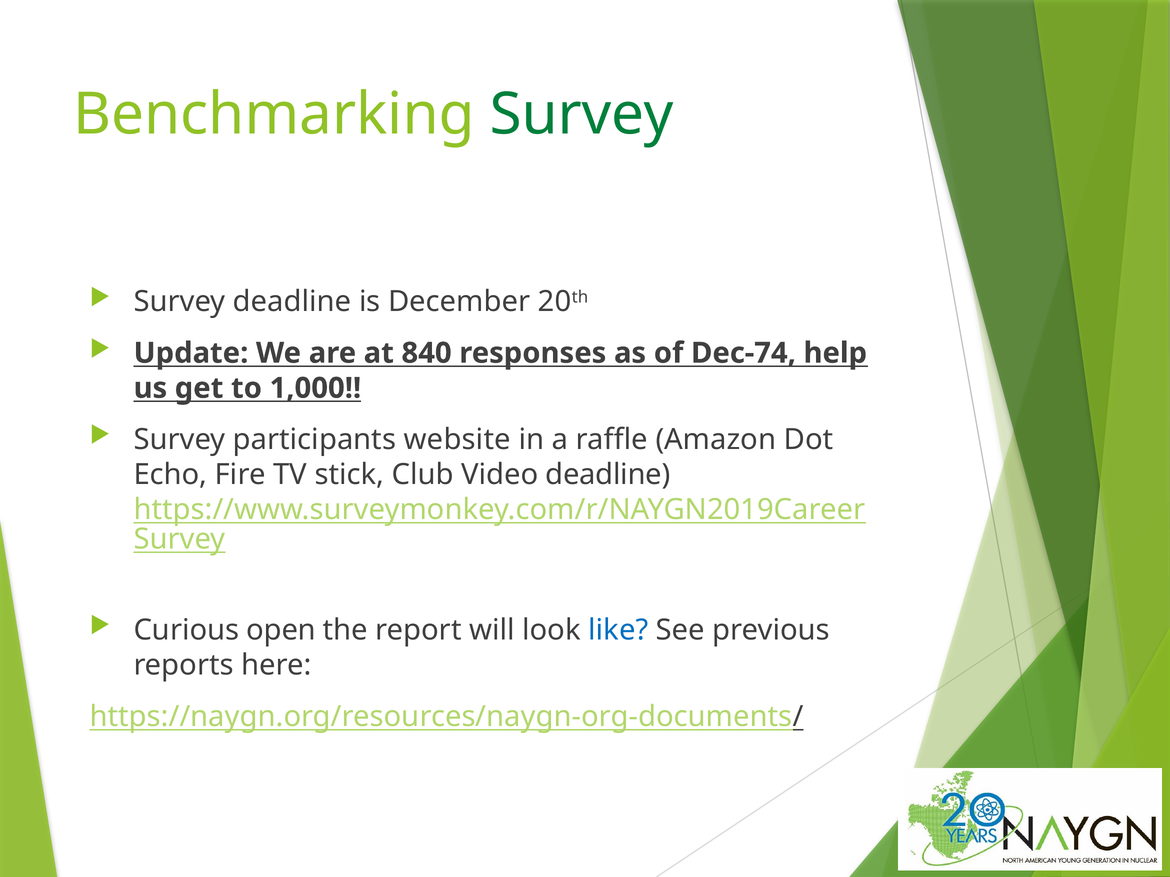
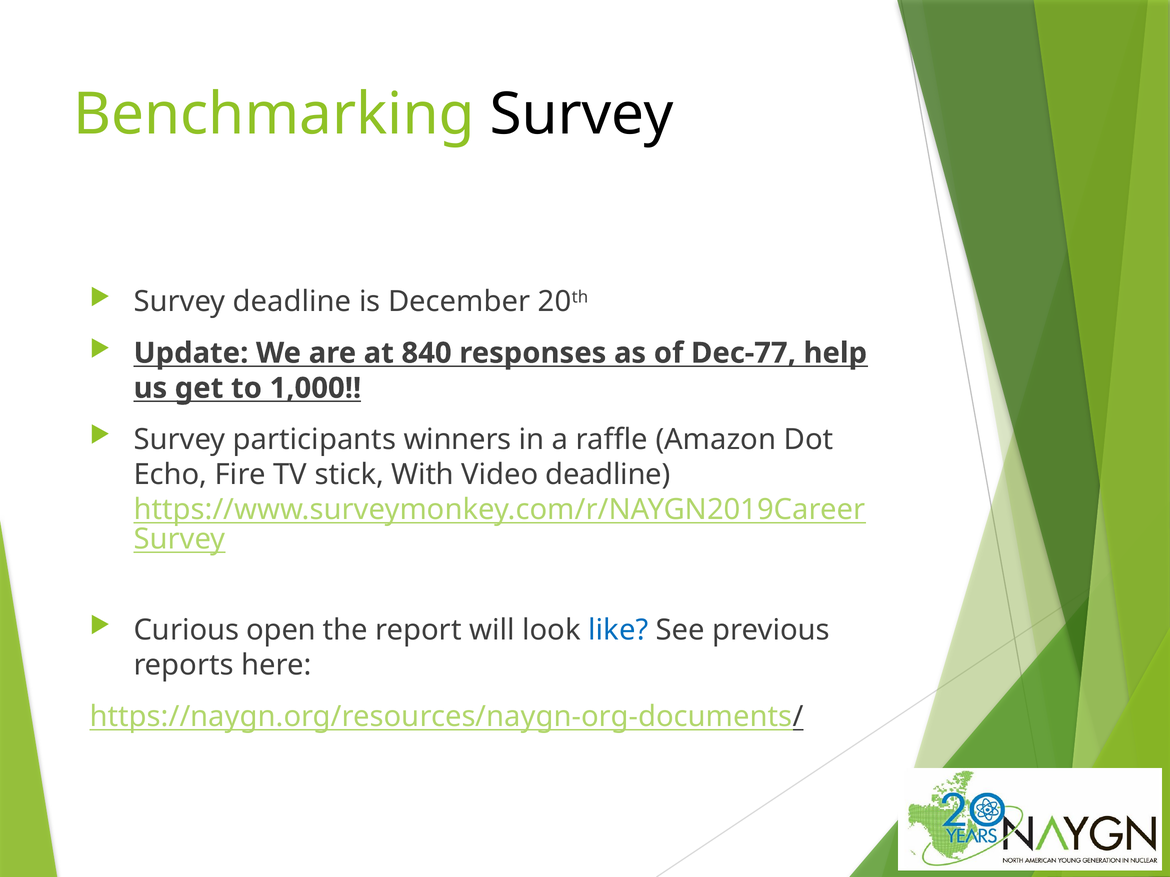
Survey colour: green -> black (582, 114)
Dec-74: Dec-74 -> Dec-77 (743, 353)
website: website -> winners (458, 440)
Club: Club -> With (423, 475)
